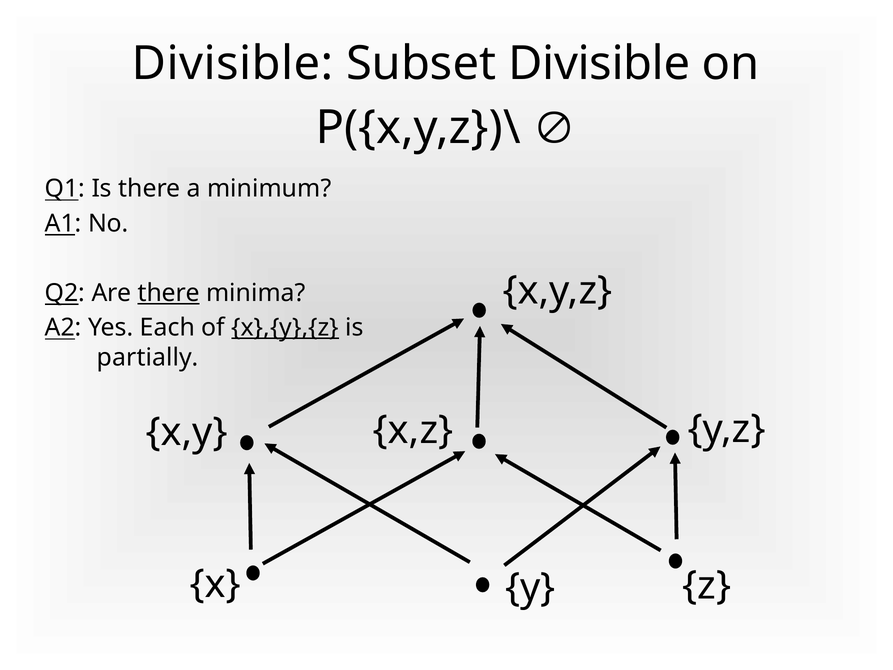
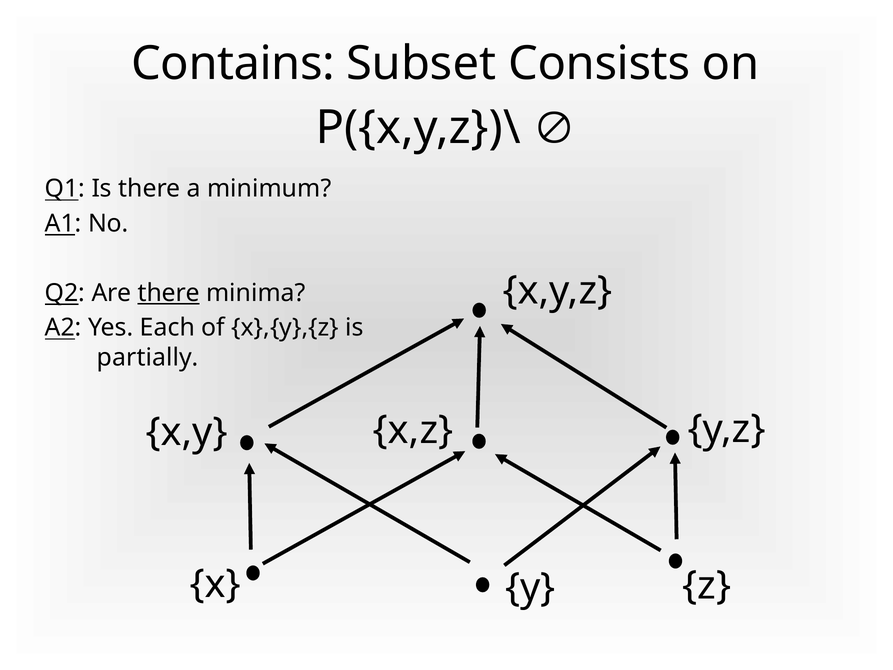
Divisible: Divisible -> Contains (233, 64)
Subset Divisible: Divisible -> Consists (599, 64)
x},{y},{z underline: present -> none (285, 328)
